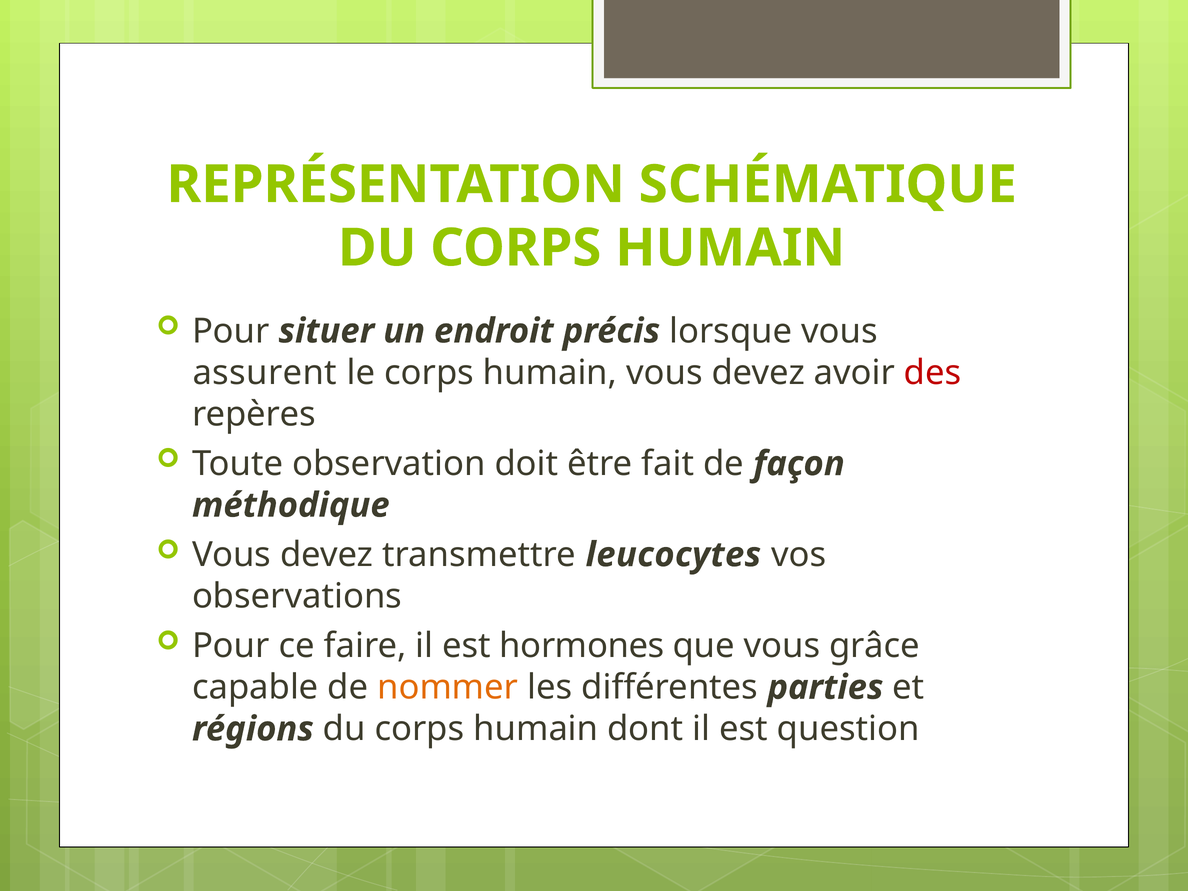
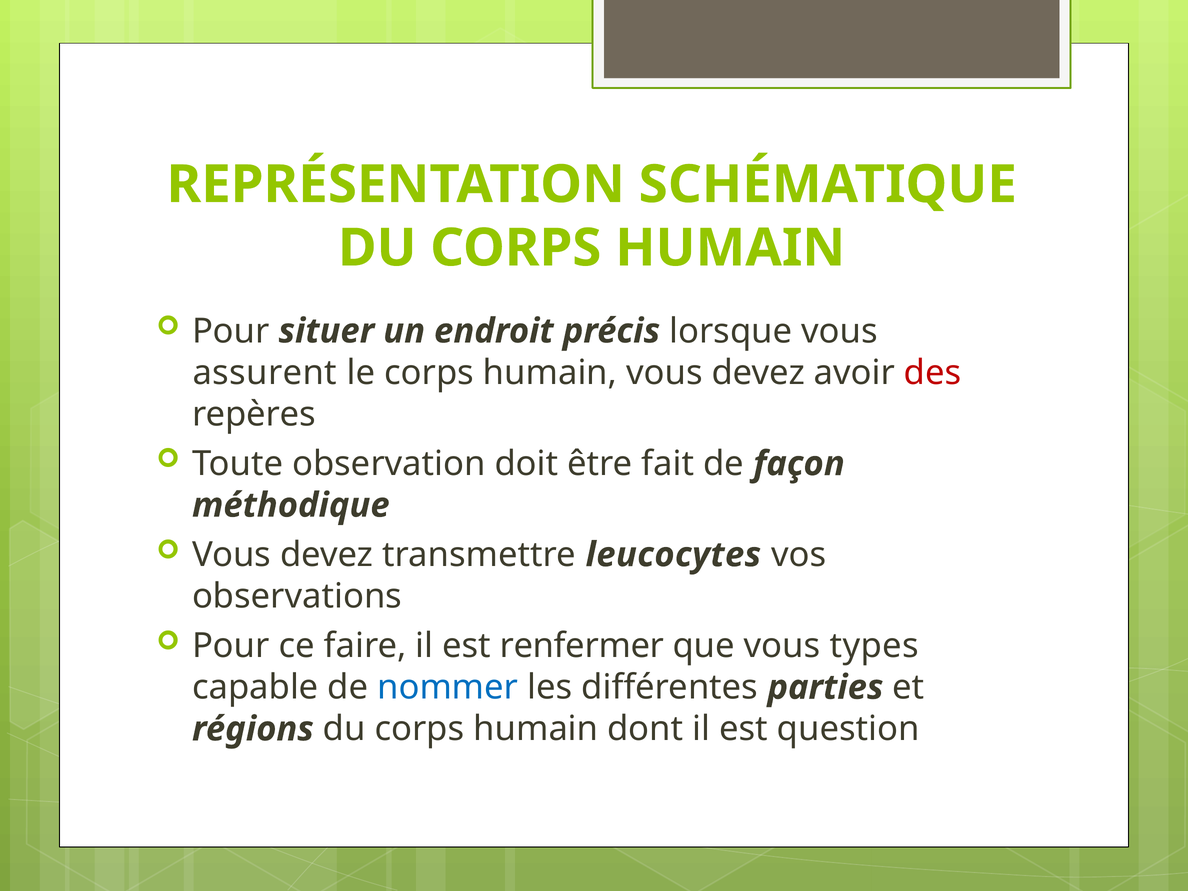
hormones: hormones -> renfermer (582, 646)
grâce: grâce -> types (874, 646)
nommer colour: orange -> blue (448, 687)
